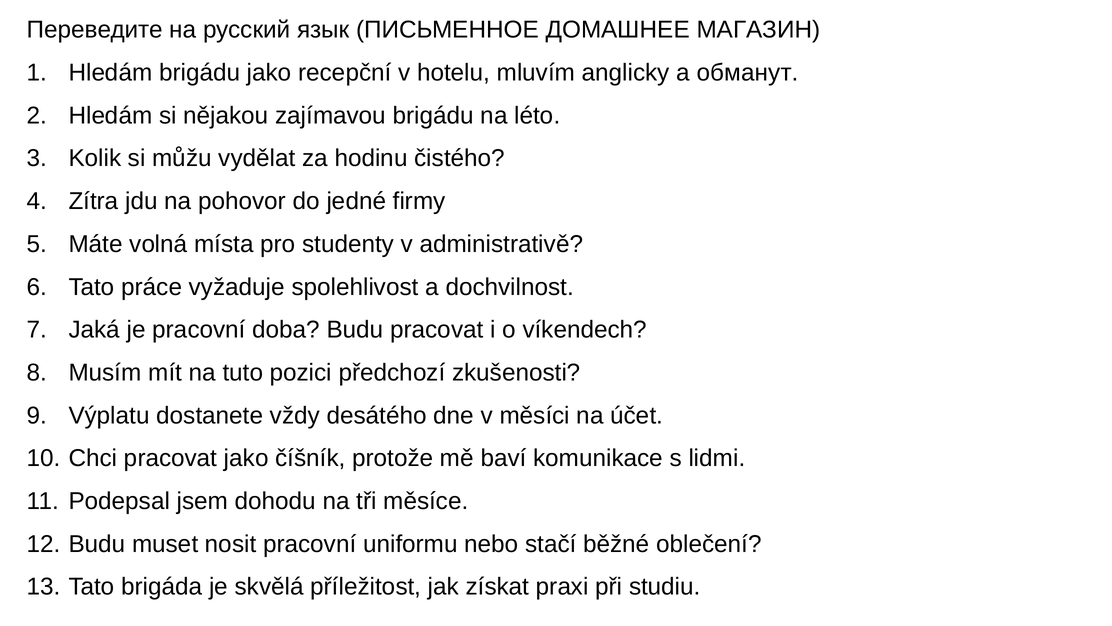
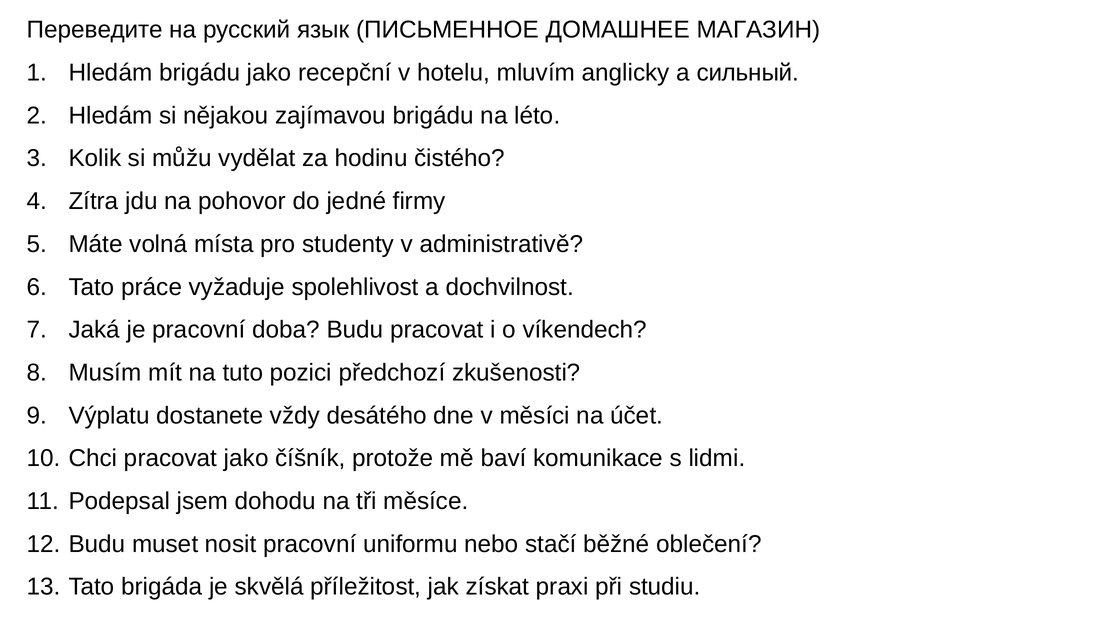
обманут: обманут -> сильный (748, 73)
